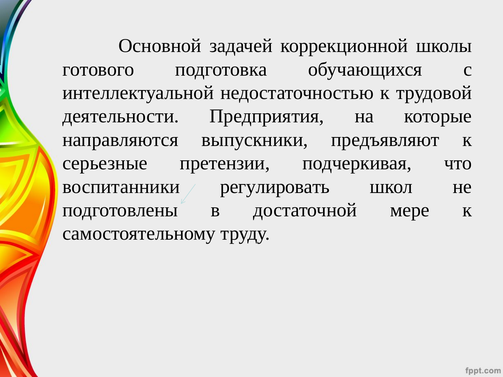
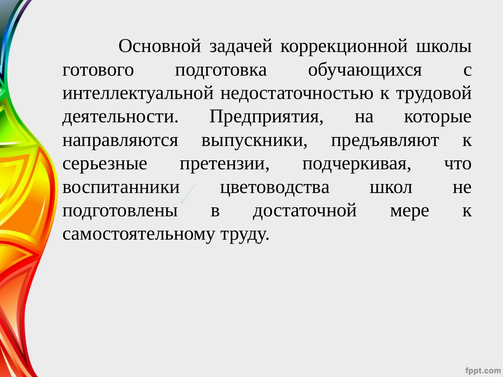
регулировать: регулировать -> цветоводства (275, 187)
